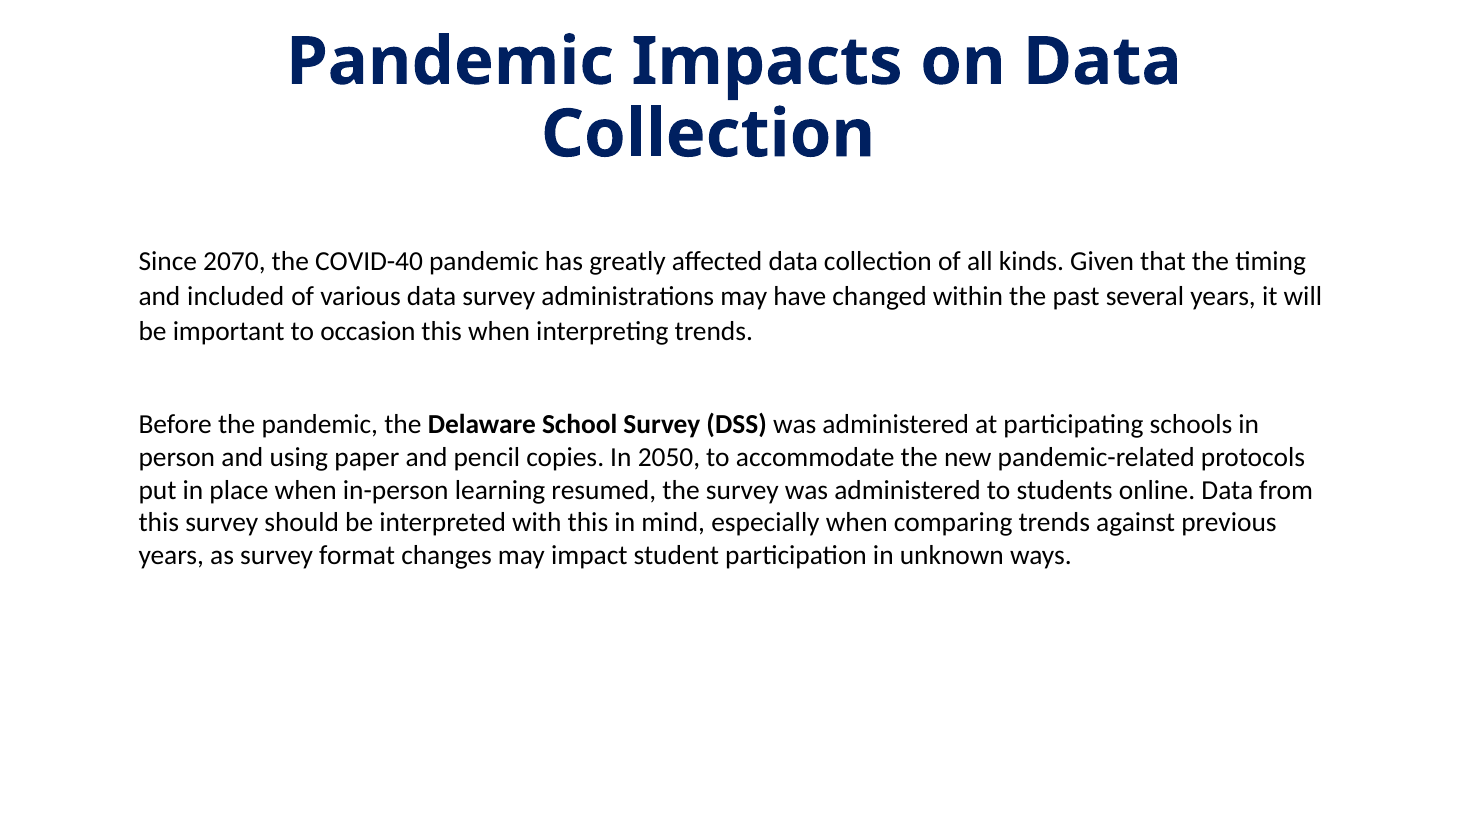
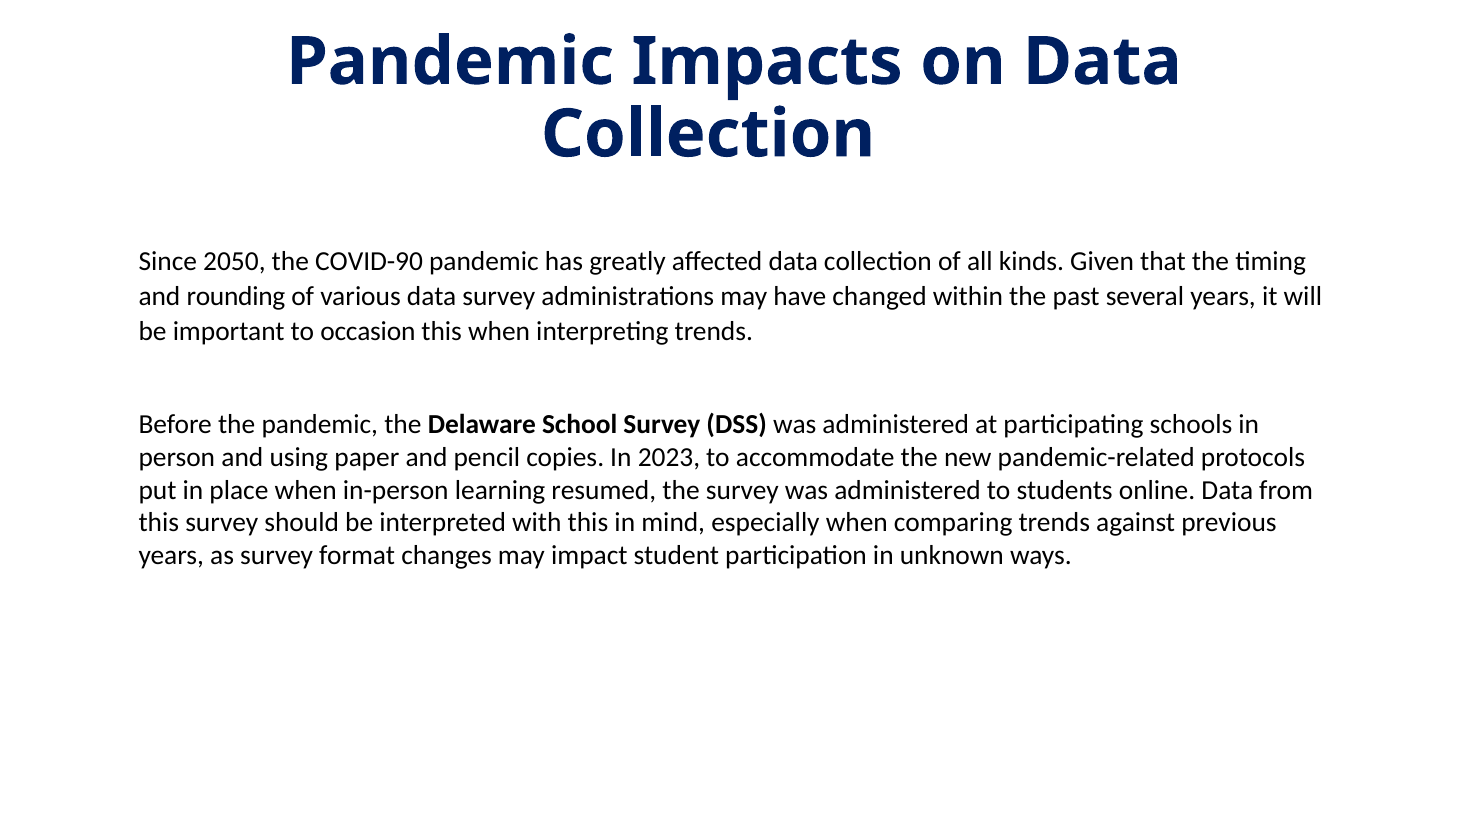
2070: 2070 -> 2050 (234, 261)
COVID-40: COVID-40 -> COVID-90 (369, 261)
included: included -> rounding (236, 296)
2050: 2050 -> 2023 (669, 457)
